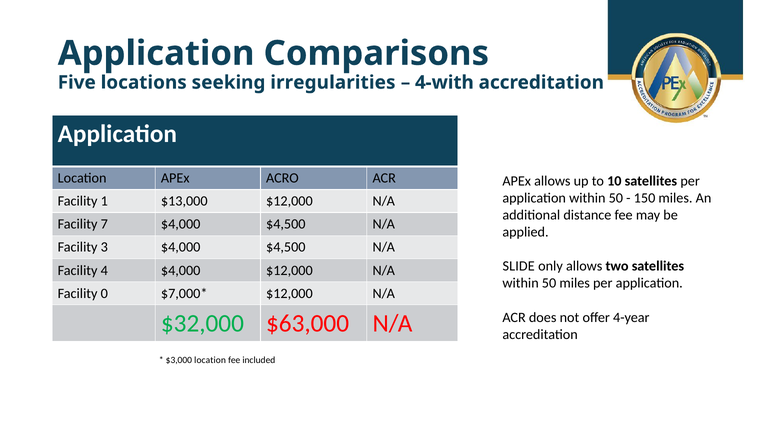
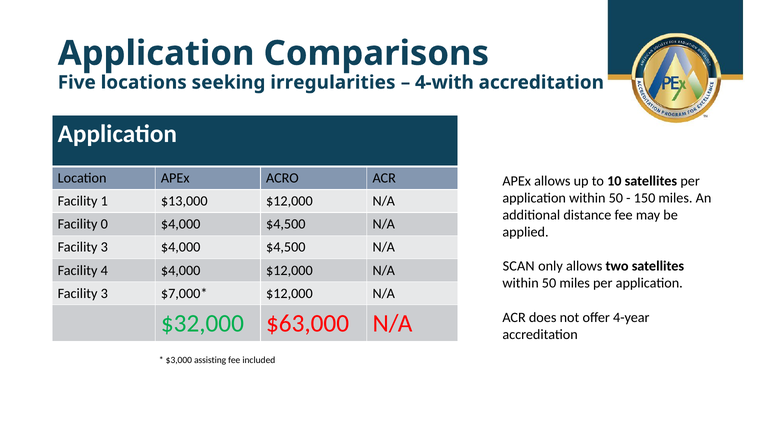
7: 7 -> 0 (104, 224)
SLIDE: SLIDE -> SCAN (519, 266)
0: 0 -> 3 (104, 293)
$3,000 location: location -> assisting (210, 360)
